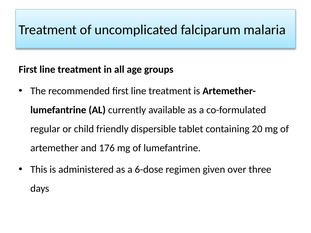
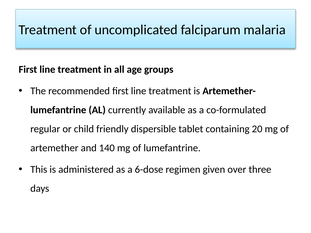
176: 176 -> 140 (107, 148)
